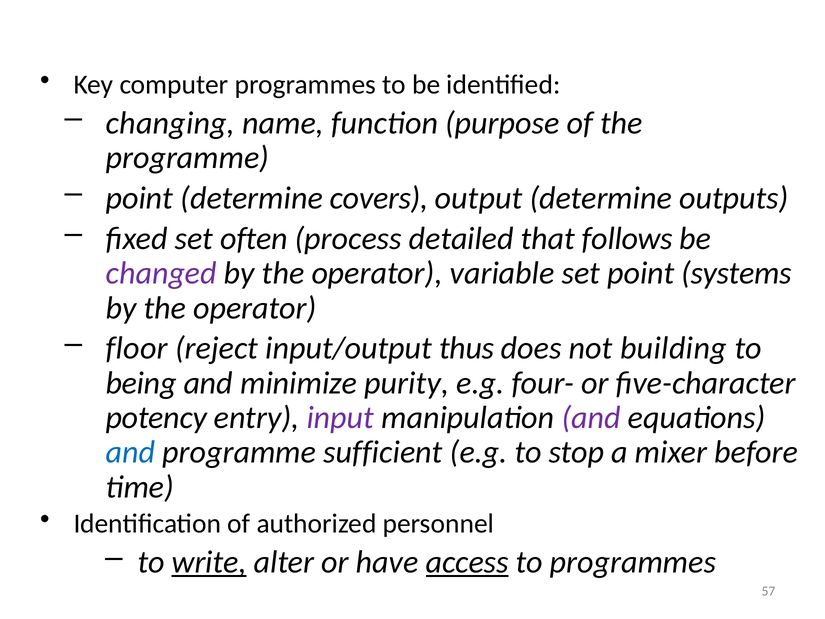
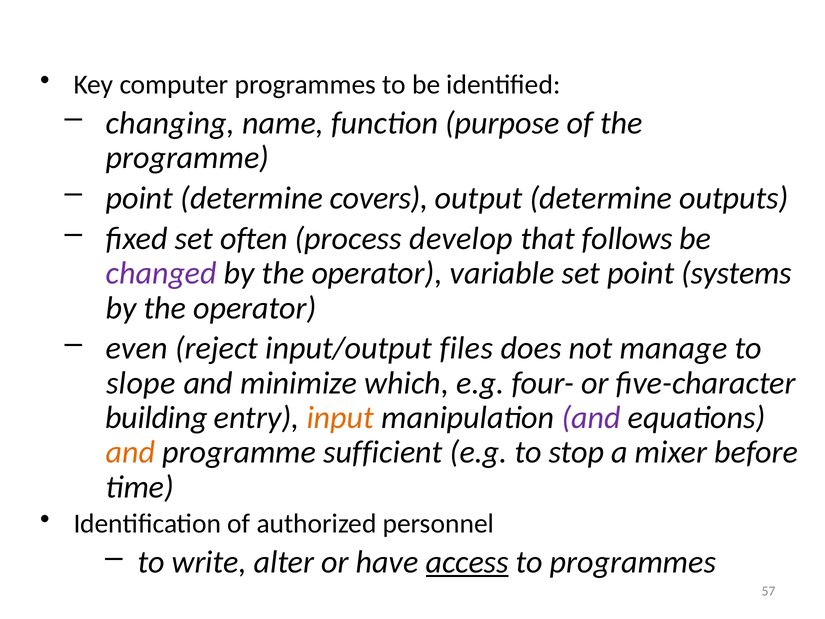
detailed: detailed -> develop (461, 239)
floor: floor -> even (137, 348)
thus: thus -> files (466, 348)
building: building -> manage (674, 348)
being: being -> slope (141, 383)
purity: purity -> which (407, 383)
potency: potency -> building (156, 418)
input colour: purple -> orange (340, 418)
and colour: blue -> orange (130, 452)
write underline: present -> none (209, 562)
